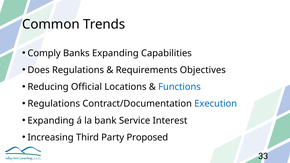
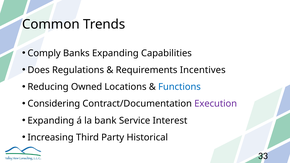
Objectives: Objectives -> Incentives (203, 70)
Official: Official -> Owned (87, 87)
Regulations: Regulations -> Considering (54, 104)
Execution colour: blue -> purple (216, 104)
Proposed: Proposed -> Historical (147, 137)
